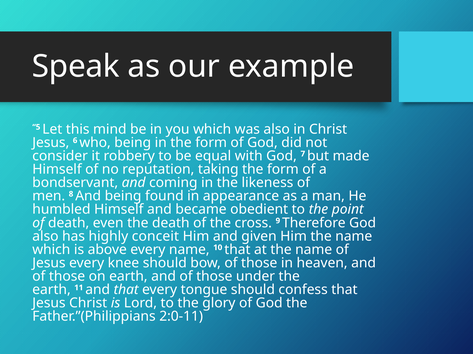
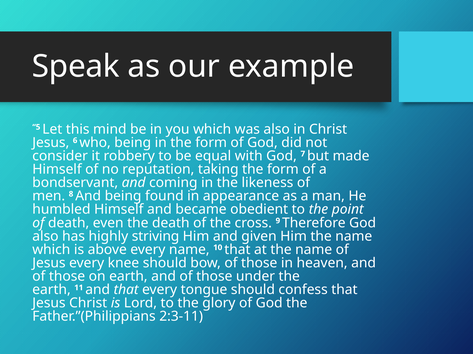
conceit: conceit -> striving (156, 237)
2:0-11: 2:0-11 -> 2:3-11 (181, 317)
